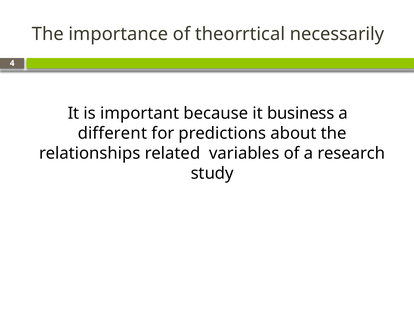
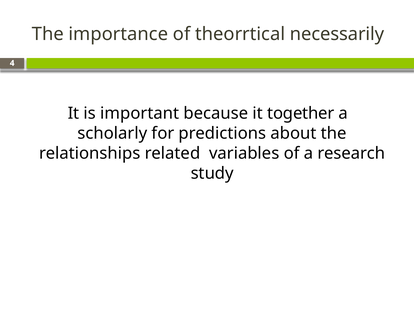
business: business -> together (301, 113)
different: different -> scholarly (112, 133)
